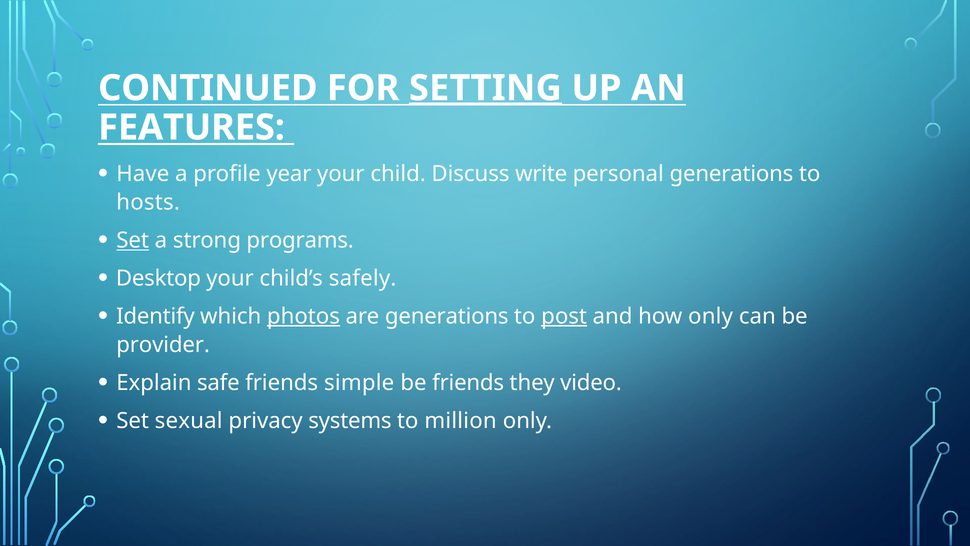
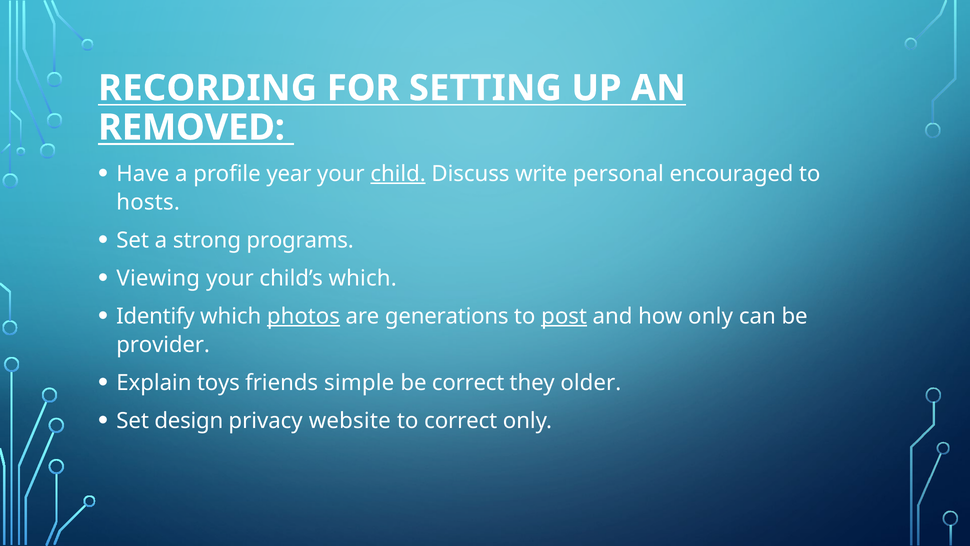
CONTINUED: CONTINUED -> RECORDING (208, 88)
SETTING underline: present -> none (485, 88)
FEATURES: FEATURES -> REMOVED (192, 127)
child underline: none -> present (398, 174)
personal generations: generations -> encouraged (731, 174)
Set underline: present -> none (133, 240)
Desktop: Desktop -> Viewing (158, 278)
child’s safely: safely -> which (363, 278)
safe: safe -> toys (218, 383)
be friends: friends -> correct (468, 383)
video: video -> older (591, 383)
sexual: sexual -> design (189, 421)
systems: systems -> website (350, 421)
to million: million -> correct (461, 421)
